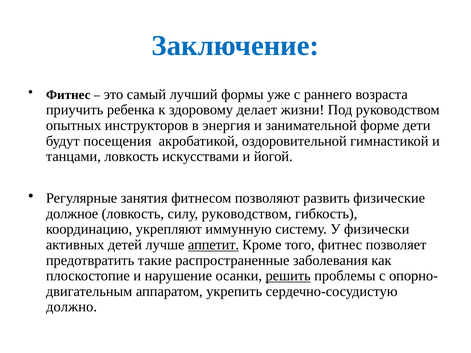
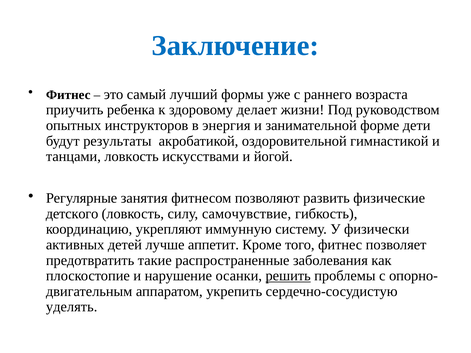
посещения: посещения -> результаты (117, 141)
должное: должное -> детского (72, 214)
силу руководством: руководством -> самочувствие (247, 214)
аппетит underline: present -> none (213, 245)
должно: должно -> уделять (72, 307)
